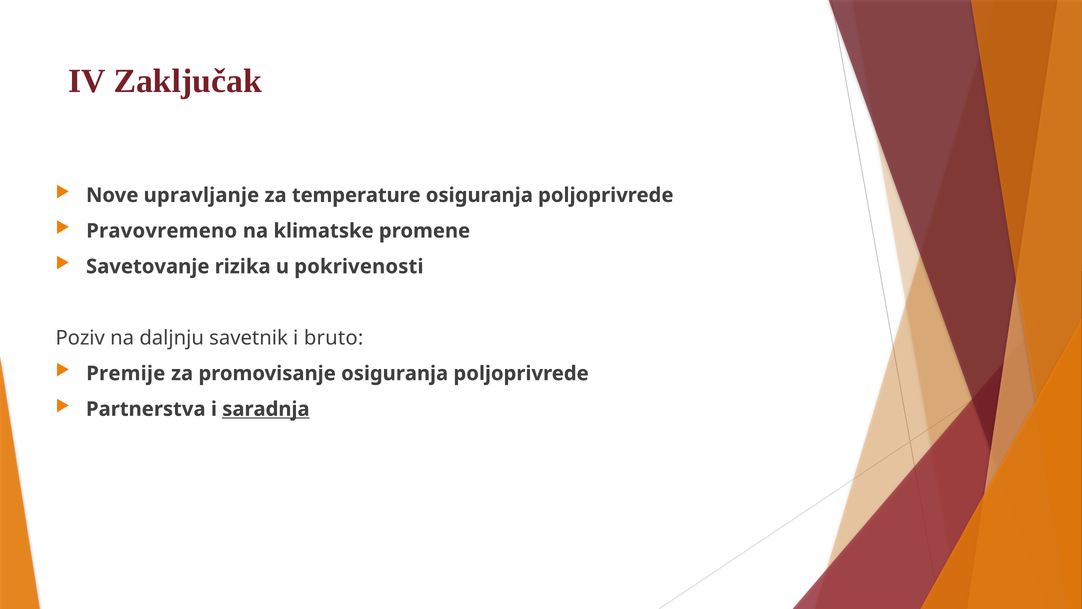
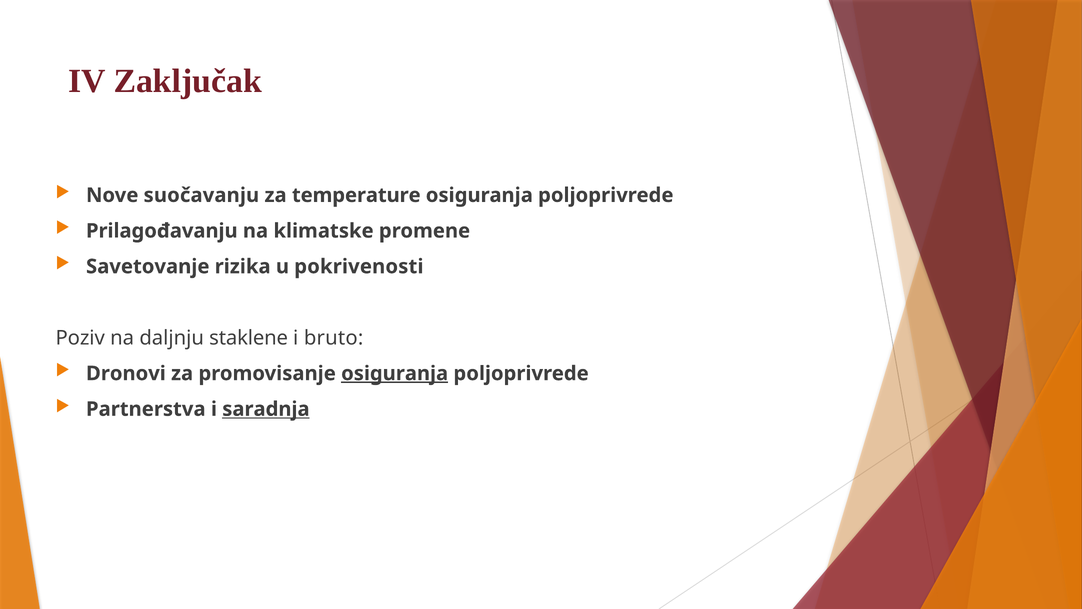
upravljanje: upravljanje -> suočavanju (201, 195)
Pravovremeno: Pravovremeno -> Prilagođavanju (162, 231)
savetnik: savetnik -> staklene (249, 338)
Premije: Premije -> Dronovi (126, 373)
osiguranja underline: none -> present (395, 373)
